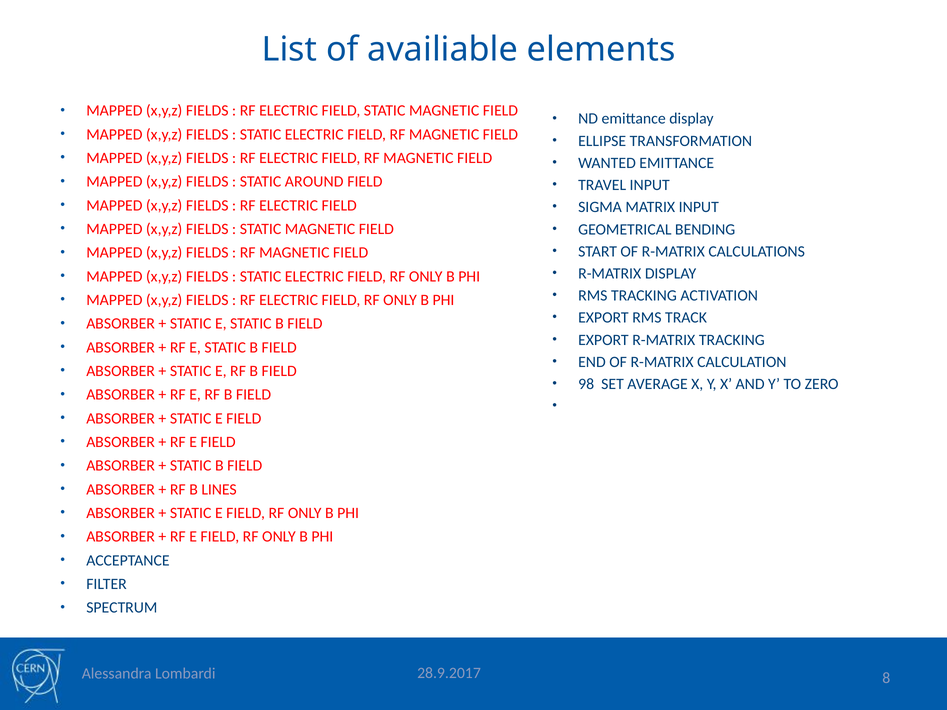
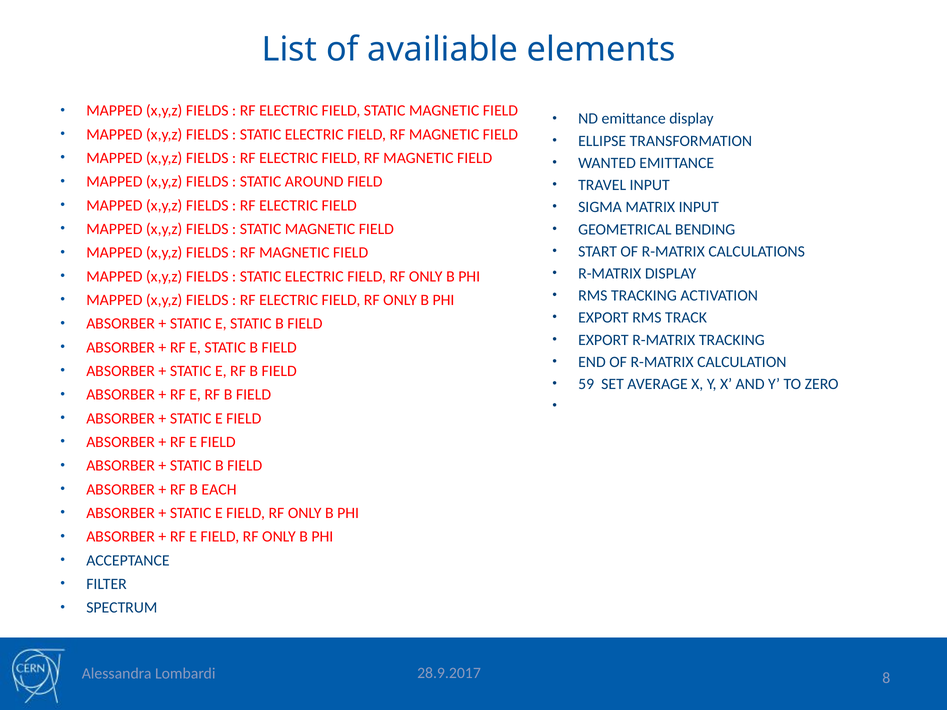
98: 98 -> 59 (586, 384)
LINES: LINES -> EACH (219, 490)
